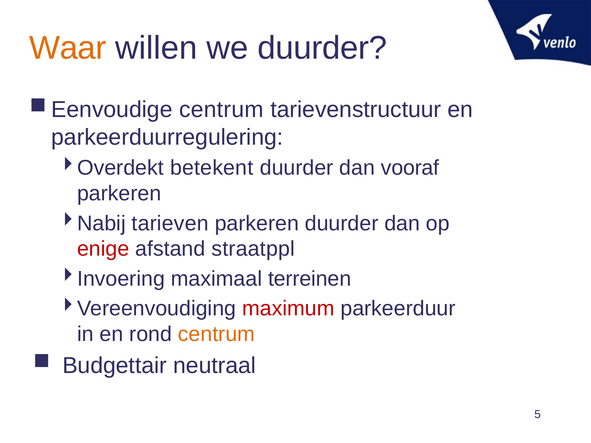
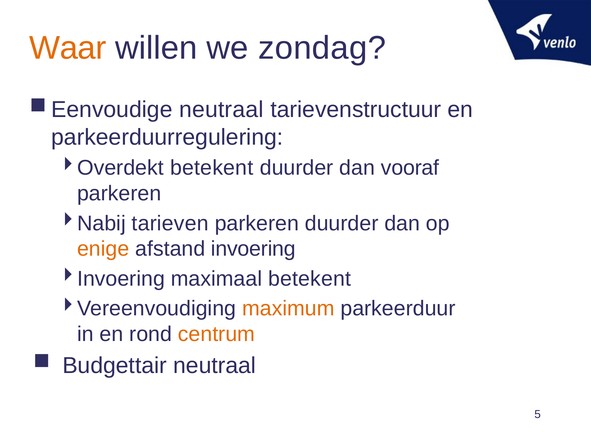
we duurder: duurder -> zondag (322, 48)
centrum: centrum -> neutraal (221, 110)
enige colour: red -> orange (103, 249)
straatppl: straatppl -> invoering (253, 249)
maximaal terreinen: terreinen -> betekent (310, 279)
maximum colour: red -> orange (288, 309)
